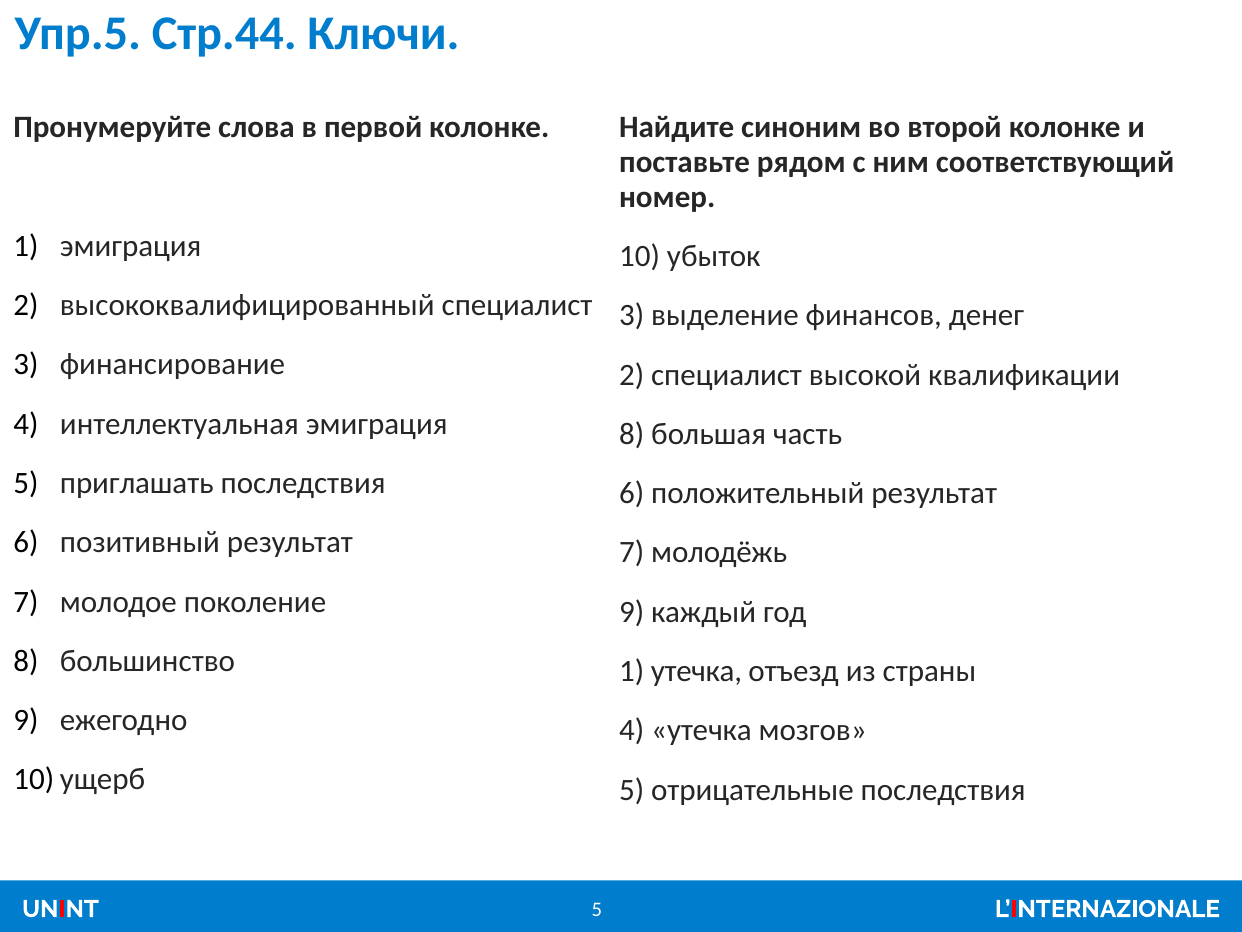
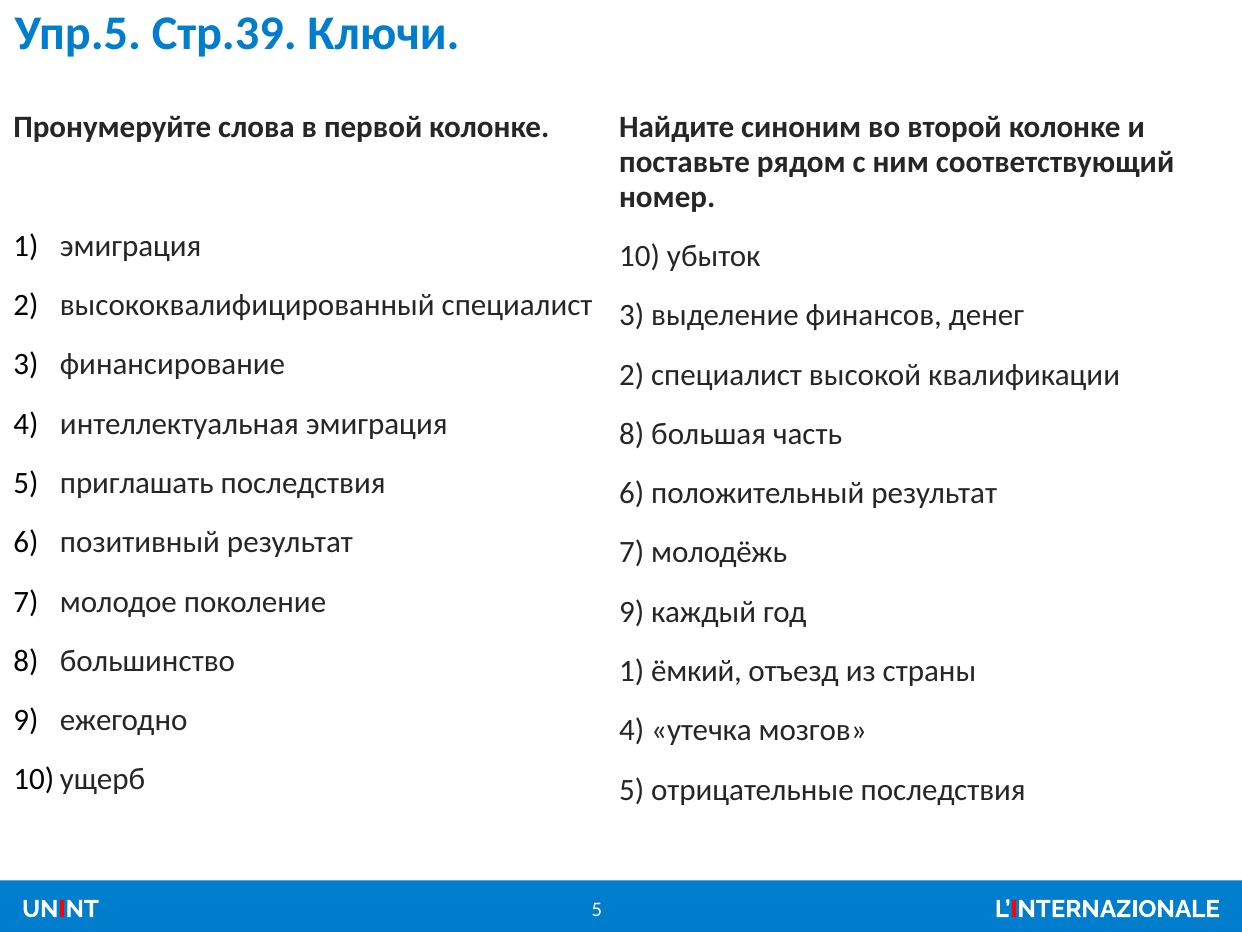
Стр.44: Стр.44 -> Стр.39 (224, 33)
1 утечка: утечка -> ёмкий (696, 671)
